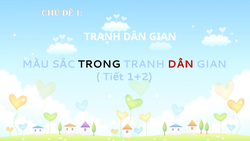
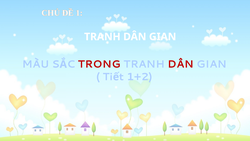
TRONG colour: black -> red (99, 64)
